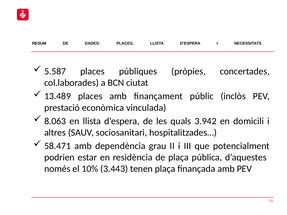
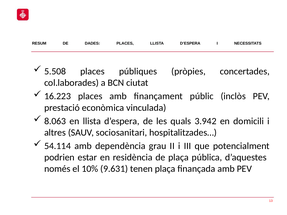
5.587: 5.587 -> 5.508 (55, 71)
13.489: 13.489 -> 16.223 (58, 96)
58.471: 58.471 -> 54.114 (58, 146)
3.443: 3.443 -> 9.631 (114, 169)
